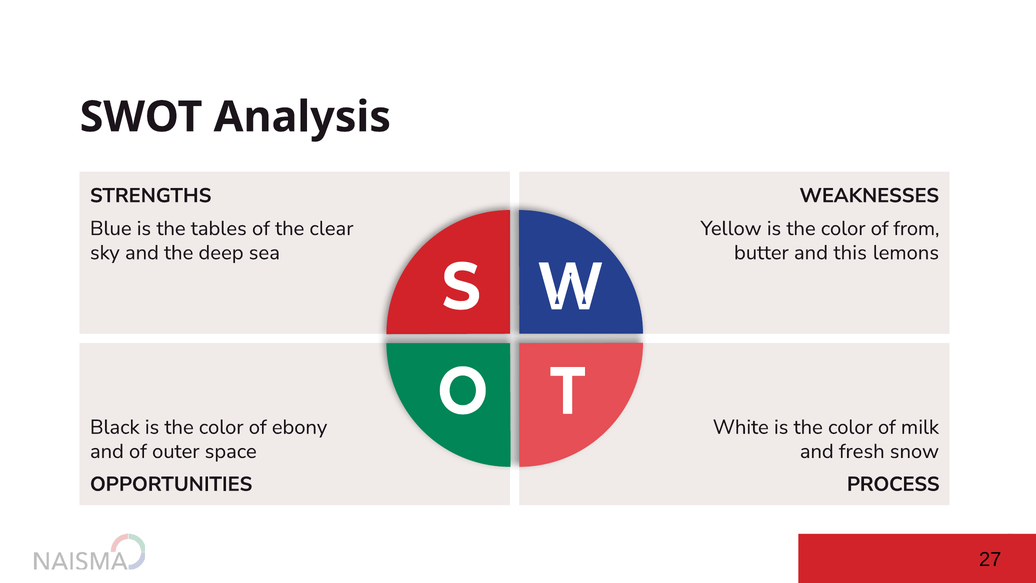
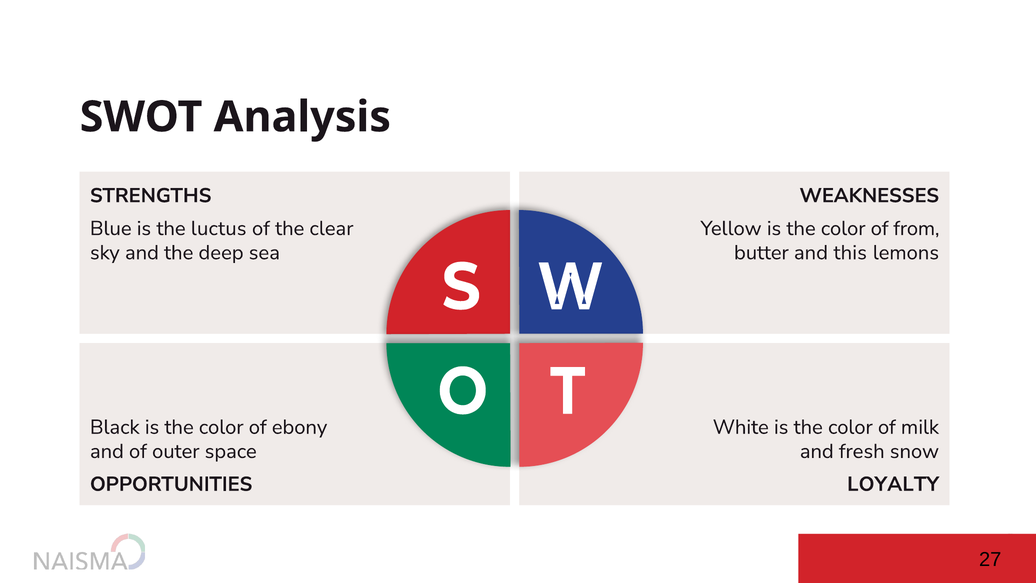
tables: tables -> luctus (219, 228)
PROCESS: PROCESS -> LOYALTY (893, 484)
